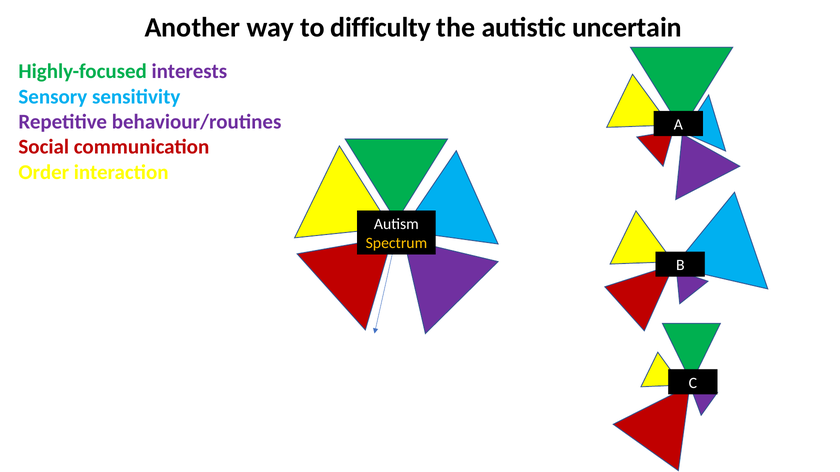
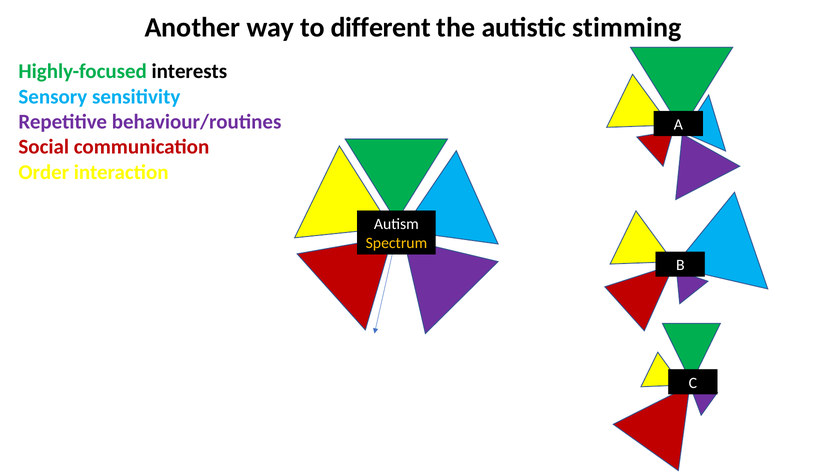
difficulty: difficulty -> different (381, 28)
uncertain: uncertain -> stimming (627, 28)
interests colour: purple -> black (189, 72)
